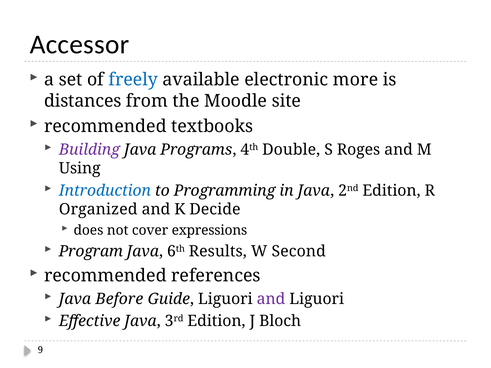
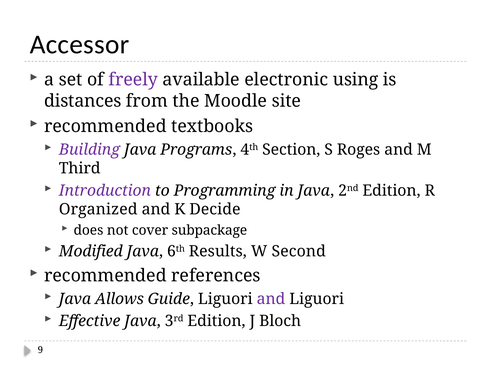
freely colour: blue -> purple (133, 80)
more: more -> using (356, 80)
Double: Double -> Section (291, 150)
Using: Using -> Third (80, 169)
Introduction colour: blue -> purple (105, 191)
expressions: expressions -> subpackage (209, 230)
Program: Program -> Modified (91, 252)
Before: Before -> Allows (119, 299)
